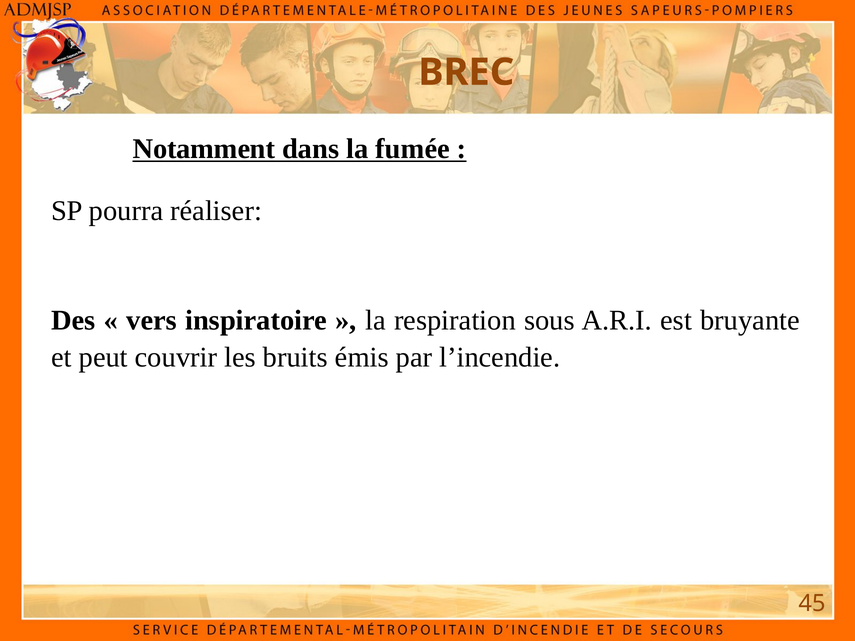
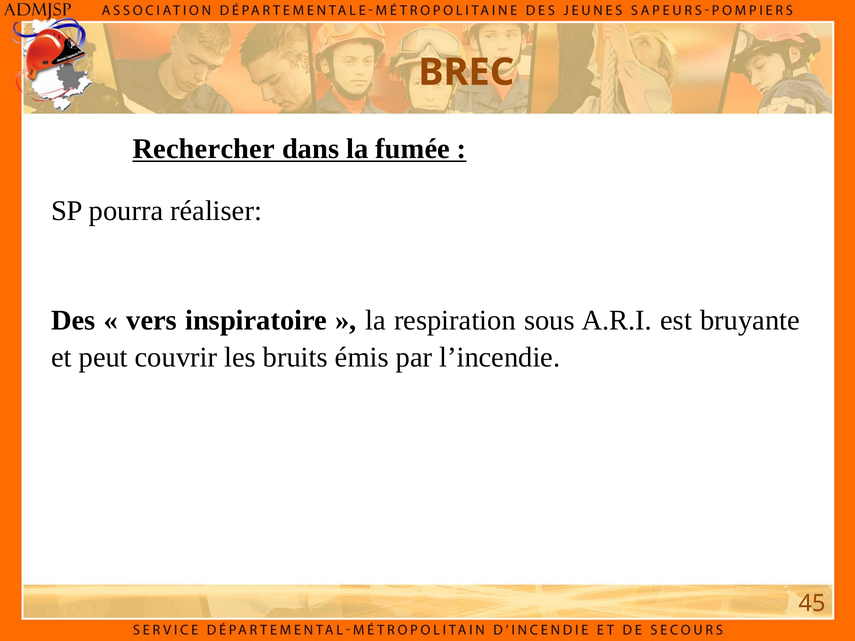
Notamment: Notamment -> Rechercher (204, 149)
